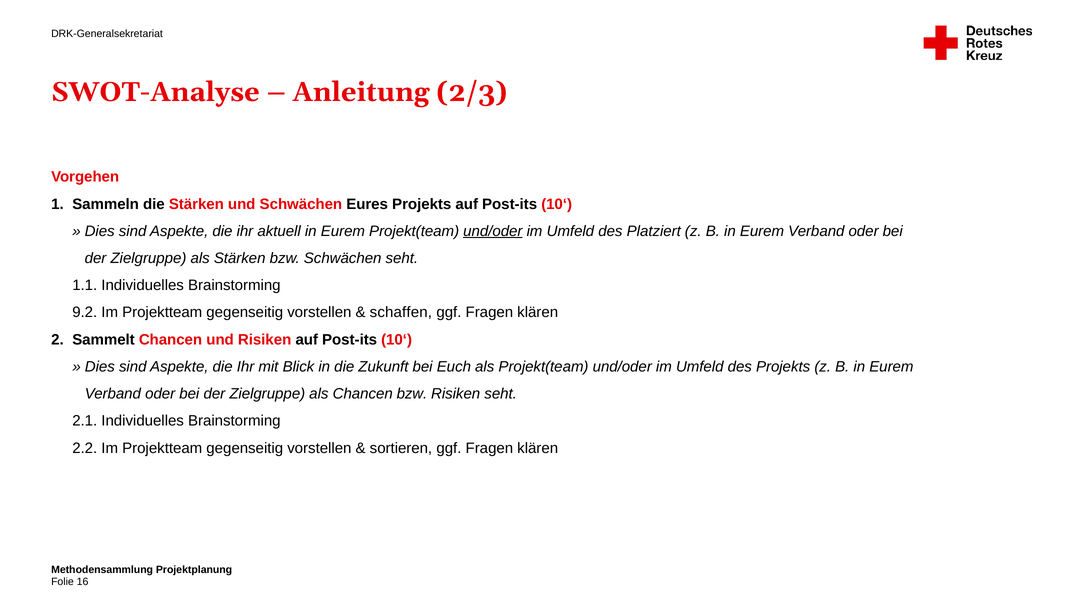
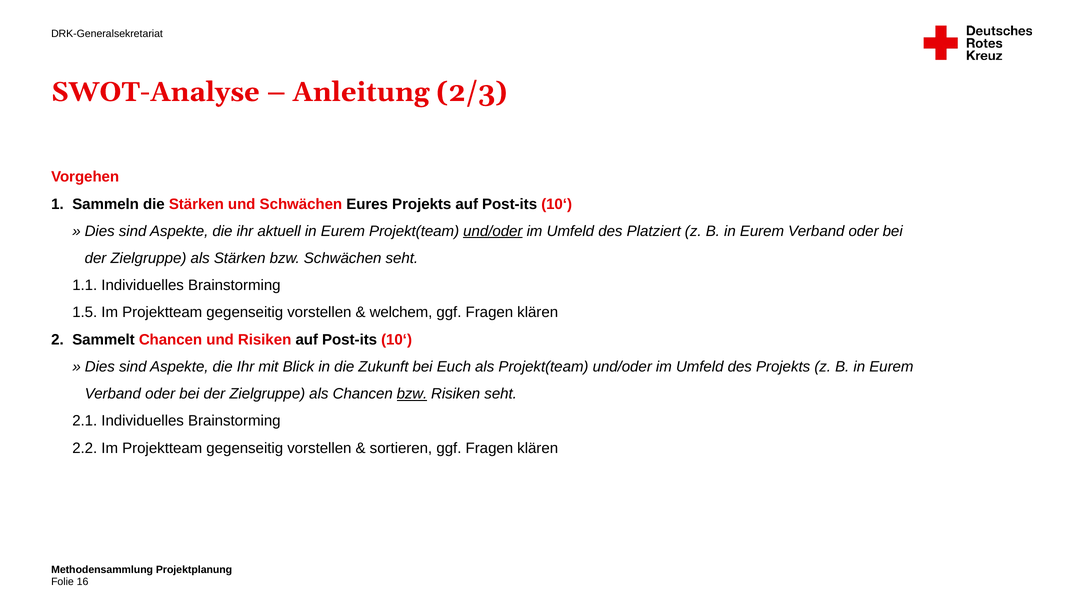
9.2: 9.2 -> 1.5 (85, 312)
schaffen: schaffen -> welchem (401, 312)
bzw underline: none -> present (412, 394)
